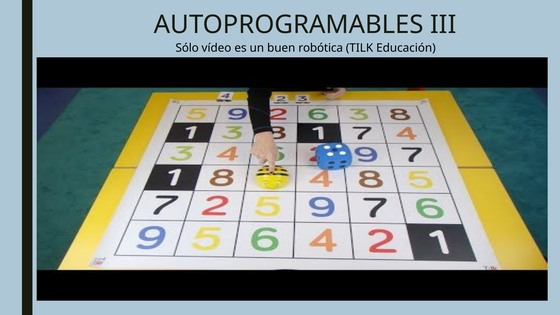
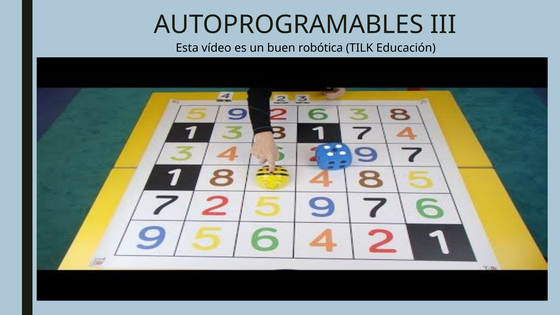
Sólo: Sólo -> Esta (187, 48)
